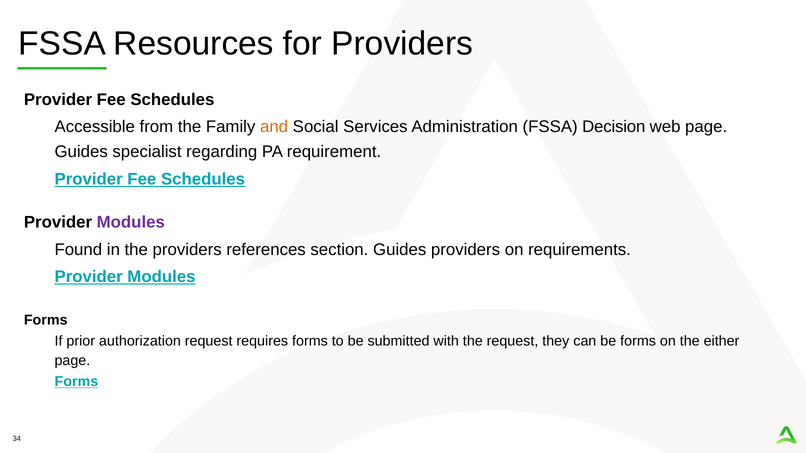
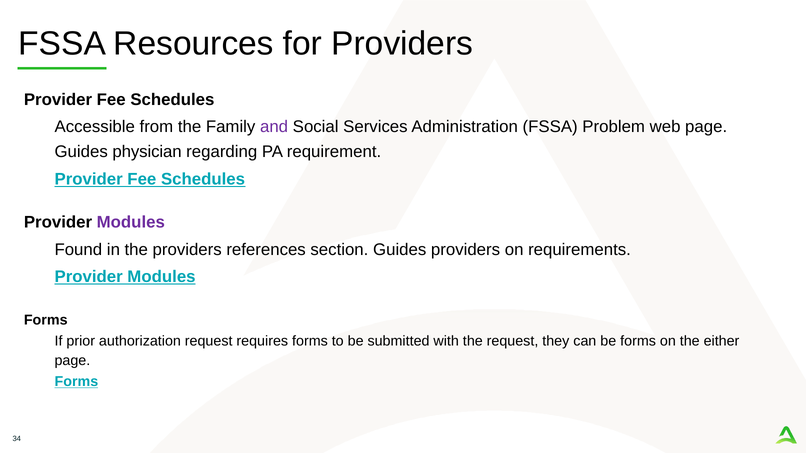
and colour: orange -> purple (274, 127)
Decision: Decision -> Problem (614, 127)
specialist: specialist -> physician (147, 152)
